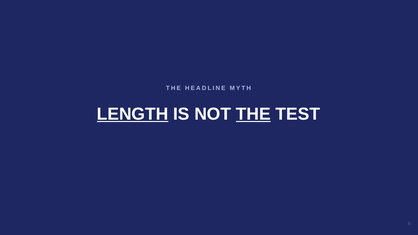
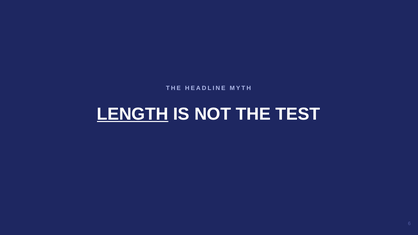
THE underline: present -> none (253, 114)
